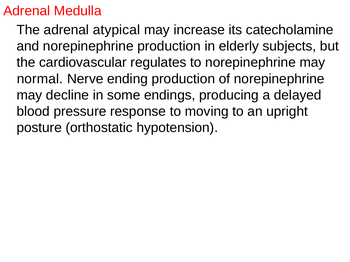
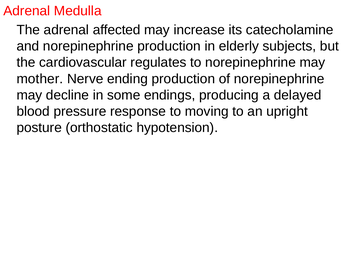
atypical: atypical -> affected (117, 30)
normal: normal -> mother (40, 79)
